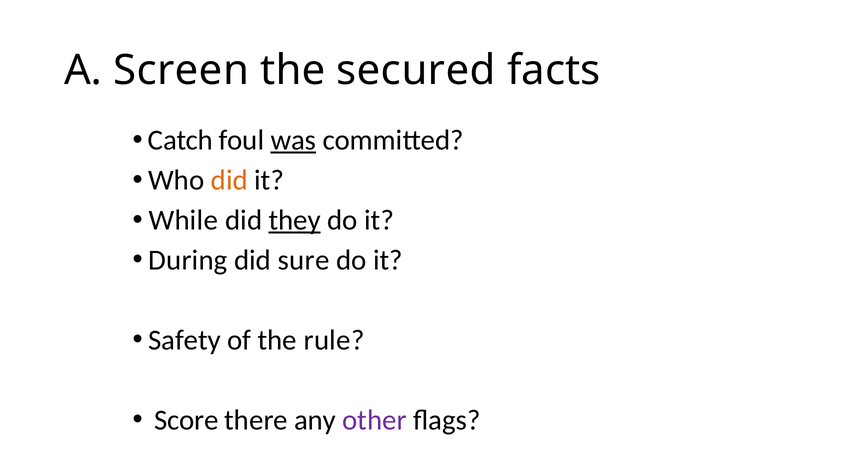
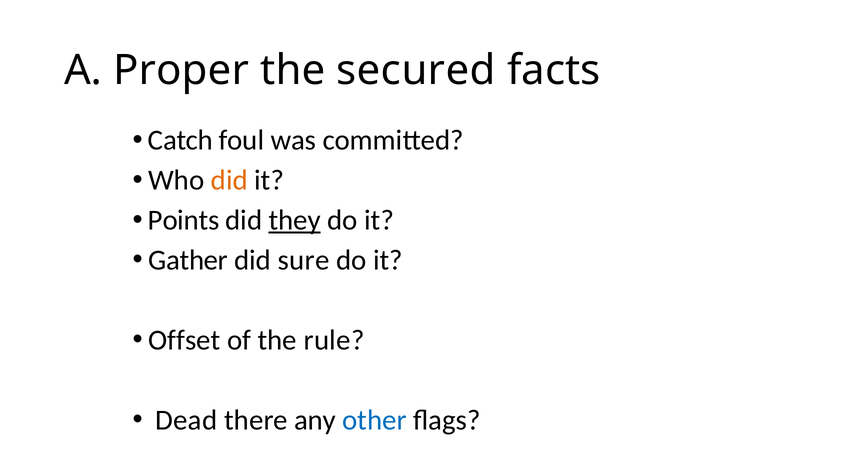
Screen: Screen -> Proper (181, 71)
was underline: present -> none (293, 140)
While: While -> Points (184, 220)
During: During -> Gather (188, 260)
Safety: Safety -> Offset (184, 340)
Score: Score -> Dead (186, 420)
other colour: purple -> blue (374, 420)
